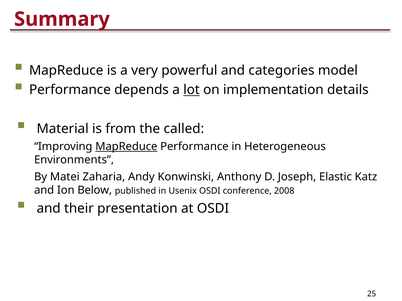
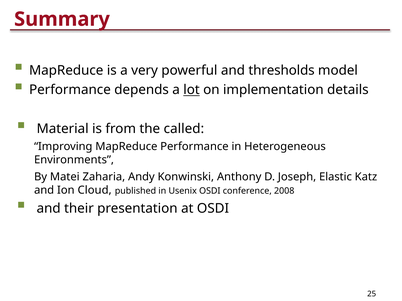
categories: categories -> thresholds (282, 71)
MapReduce underline: present -> none (126, 147)
Below: Below -> Cloud (95, 190)
